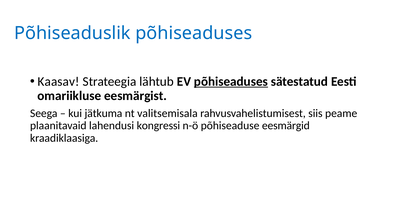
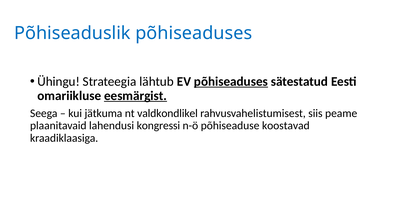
Kaasav: Kaasav -> Ühingu (59, 81)
eesmärgist underline: none -> present (136, 96)
valitsemisala: valitsemisala -> valdkondlikel (167, 113)
eesmärgid: eesmärgid -> koostavad (286, 125)
